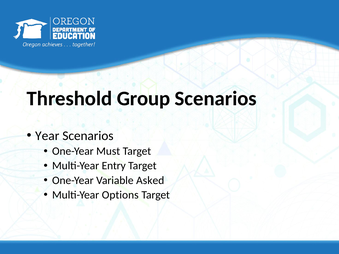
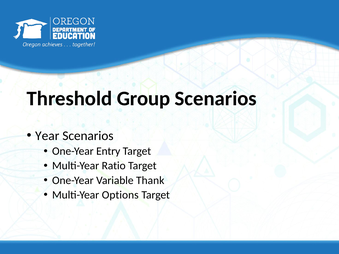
Must: Must -> Entry (108, 151)
Entry: Entry -> Ratio (114, 166)
Asked: Asked -> Thank (150, 180)
